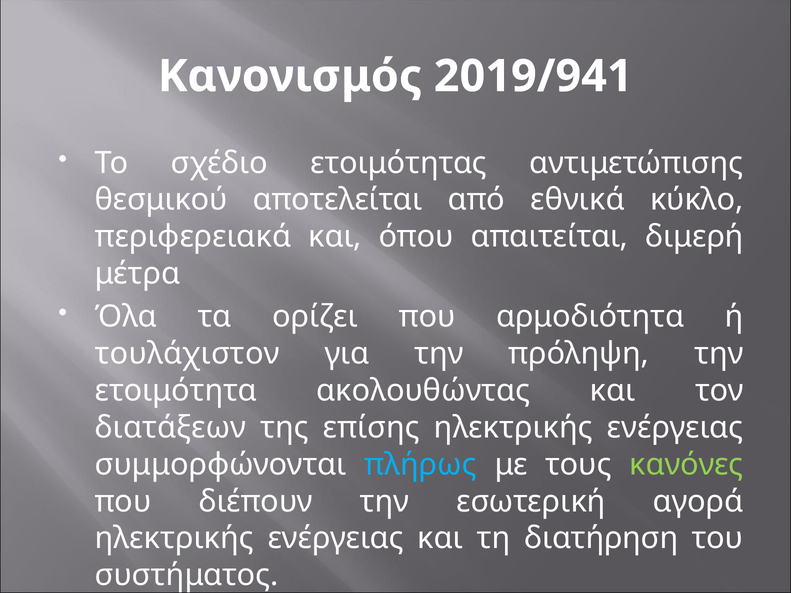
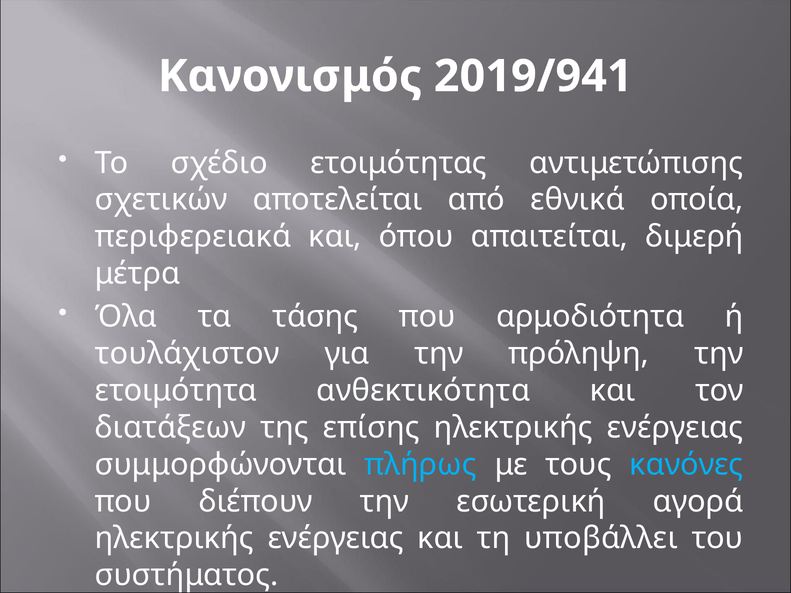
θεσμικού: θεσμικού -> σχετικών (161, 200)
κύκλο: κύκλο -> οποία (697, 200)
ορίζει: ορίζει -> τάσης (315, 317)
ακολουθώντας: ακολουθώντας -> ανθεκτικότητα (423, 391)
κανόνες colour: light green -> light blue (686, 465)
διατήρηση: διατήρηση -> υποβάλλει (601, 539)
